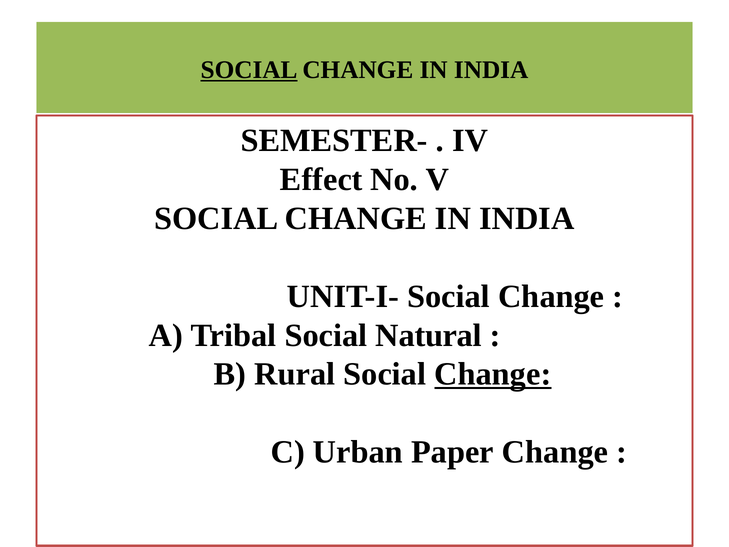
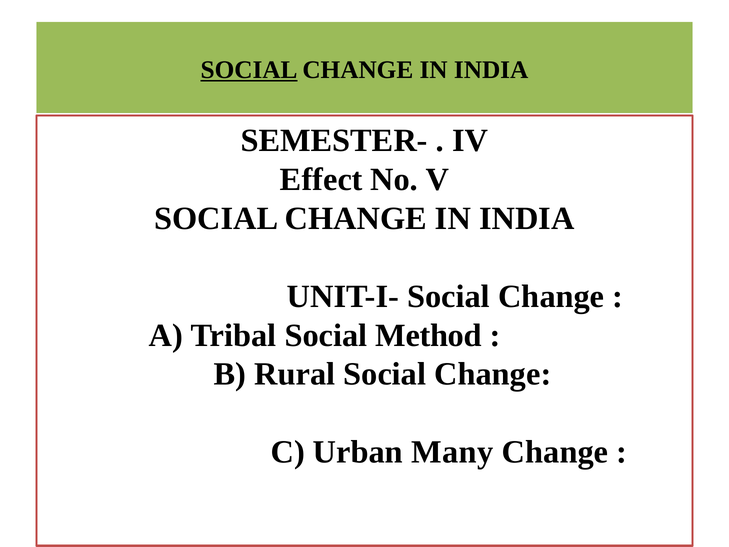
Natural: Natural -> Method (429, 335)
Change underline: present -> none (493, 374)
Paper: Paper -> Many (452, 452)
